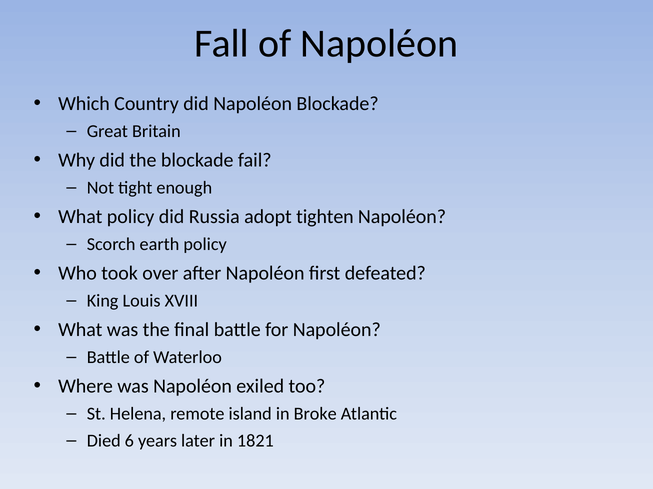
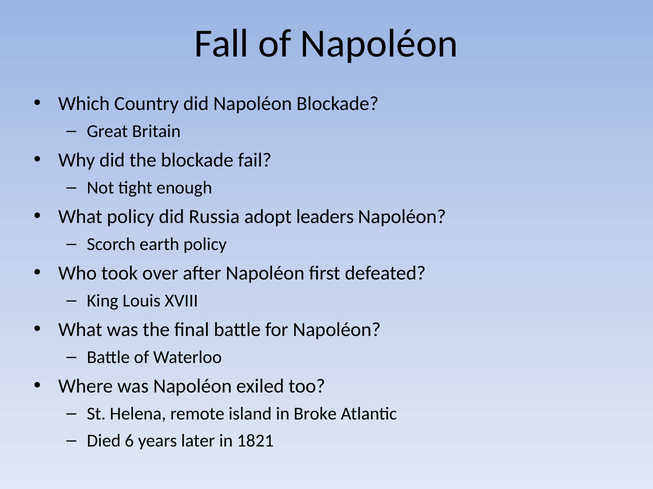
tighten: tighten -> leaders (325, 217)
